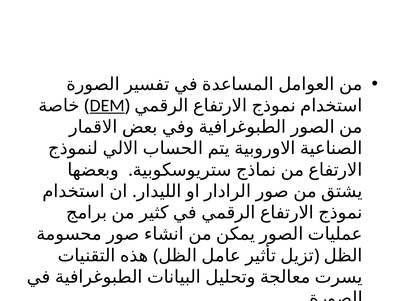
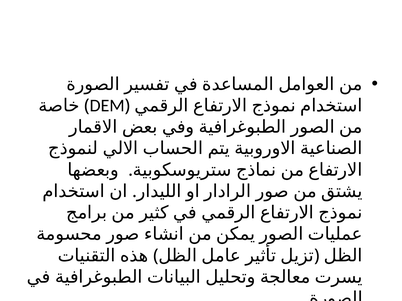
DEM underline: present -> none (107, 106)
